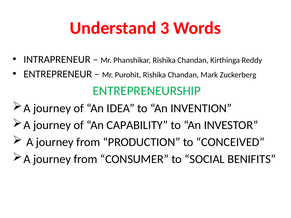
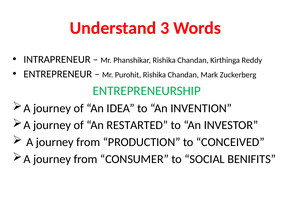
CAPABILITY: CAPABILITY -> RESTARTED (137, 125)
